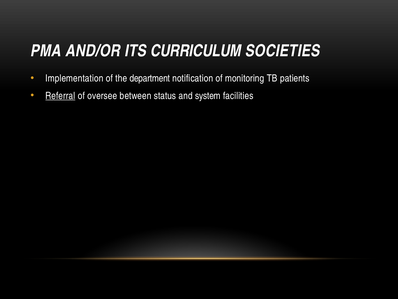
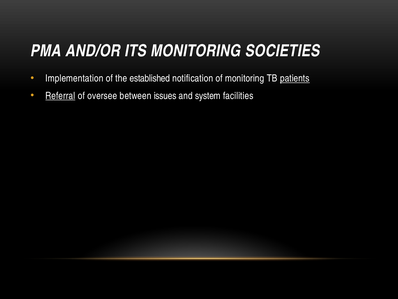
ITS CURRICULUM: CURRICULUM -> MONITORING (196, 51)
department: department -> established (150, 78)
patients underline: none -> present (295, 78)
status: status -> issues (165, 96)
